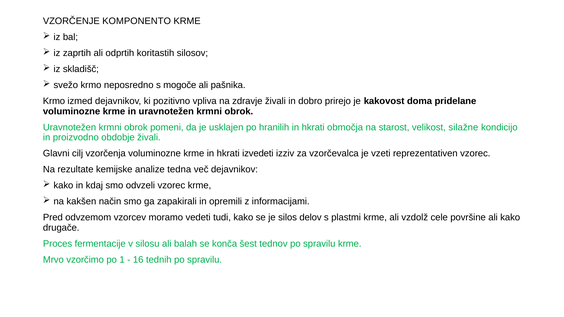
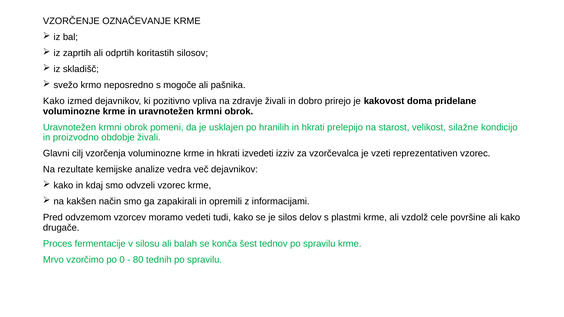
KOMPONENTO: KOMPONENTO -> OZNAČEVANJE (137, 21)
Krmo: Krmo -> Kako (54, 101)
območja: območja -> prelepijo (345, 127)
tedna: tedna -> vedra (179, 170)
1: 1 -> 0 (122, 260)
16: 16 -> 80 (138, 260)
